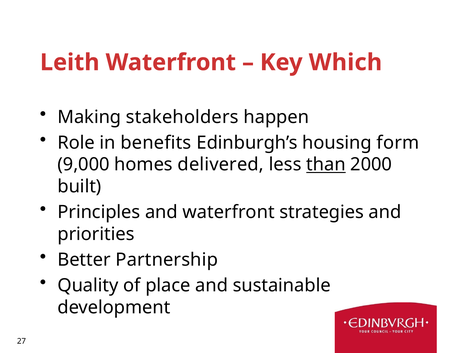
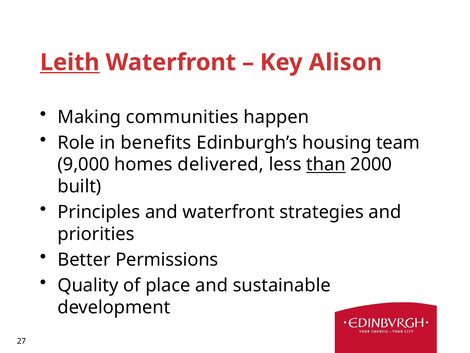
Leith underline: none -> present (70, 62)
Which: Which -> Alison (345, 62)
stakeholders: stakeholders -> communities (182, 117)
form: form -> team (398, 142)
Partnership: Partnership -> Permissions (167, 259)
